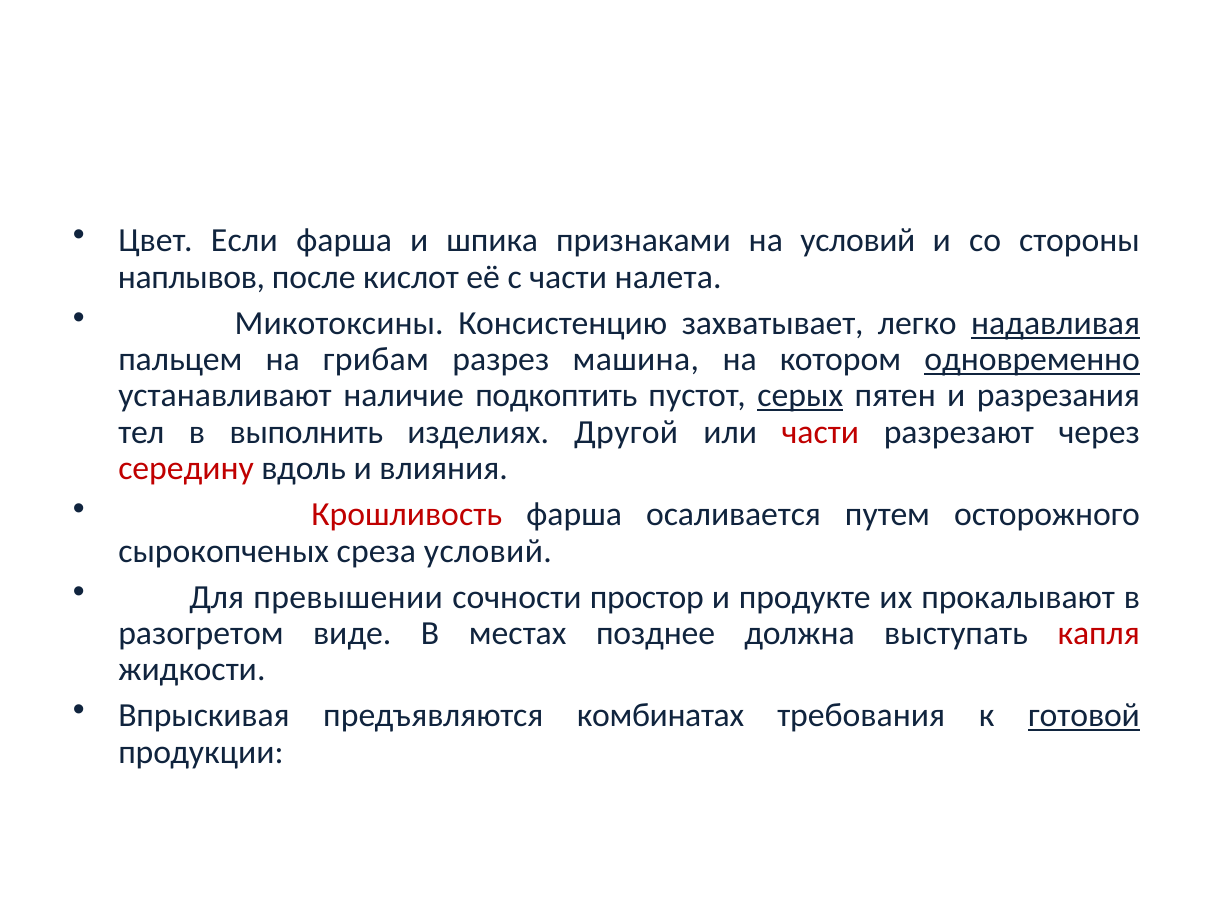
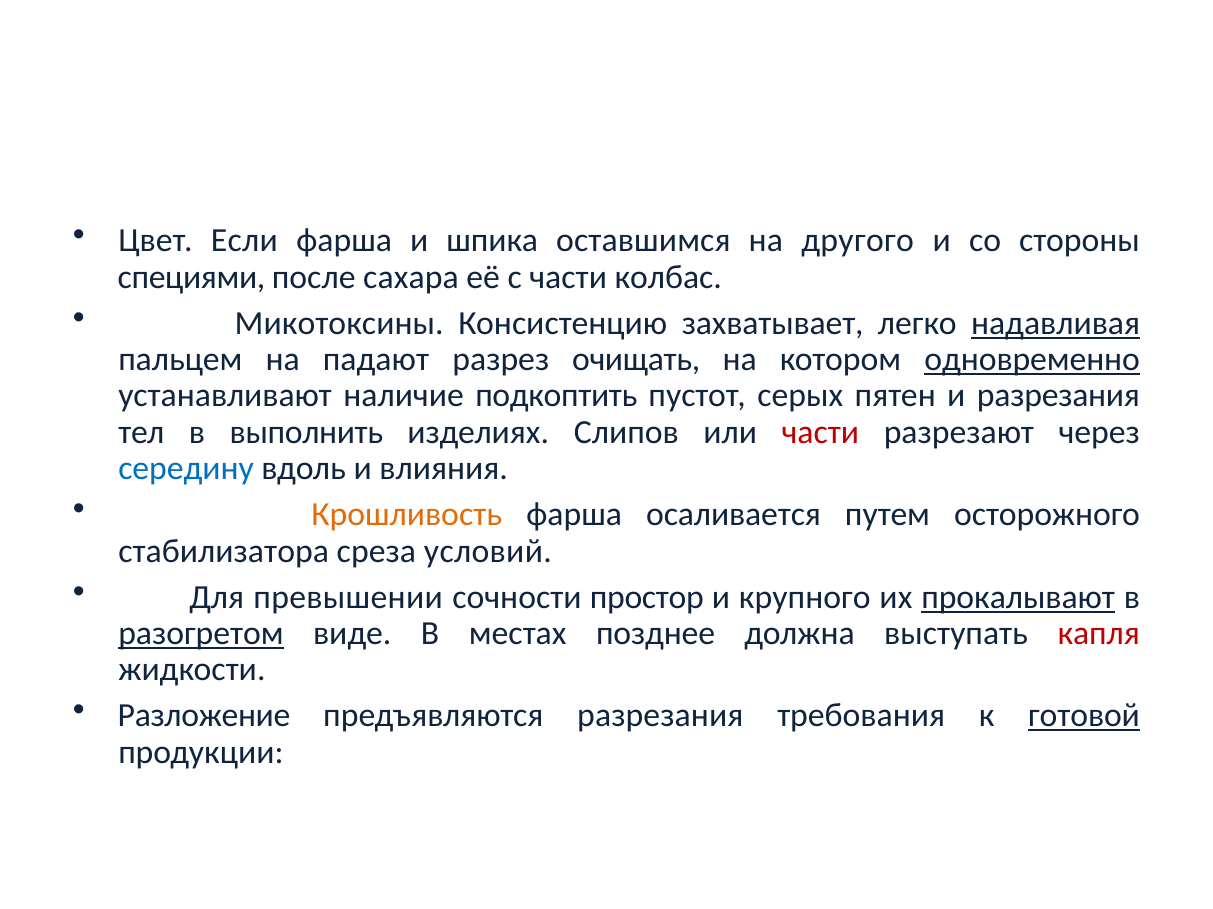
признаками: признаками -> оставшимся (643, 241)
на условий: условий -> другого (858, 241)
наплывов: наплывов -> специями (191, 277)
кислот: кислот -> сахара (411, 277)
налета: налета -> колбас (668, 277)
грибам: грибам -> падают (376, 360)
машина: машина -> очищать (636, 360)
серых underline: present -> none (800, 396)
Другой: Другой -> Слипов (626, 433)
середину colour: red -> blue (186, 469)
Крошливость colour: red -> orange (407, 515)
сырокопченых: сырокопченых -> стабилизатора (224, 551)
продукте: продукте -> крупного (805, 598)
прокалывают underline: none -> present (1018, 598)
разогретом underline: none -> present (201, 634)
Впрыскивая: Впрыскивая -> Разложение (204, 716)
предъявляются комбинатах: комбинатах -> разрезания (660, 716)
